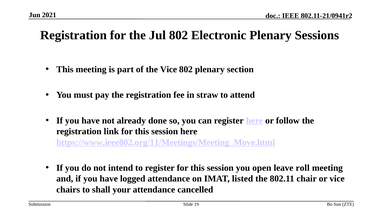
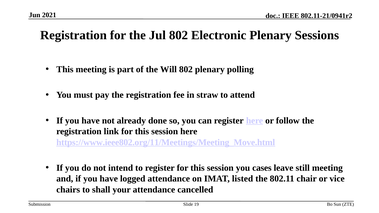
the Vice: Vice -> Will (168, 70)
section: section -> polling (240, 70)
open: open -> cases (262, 168)
roll: roll -> still (303, 168)
